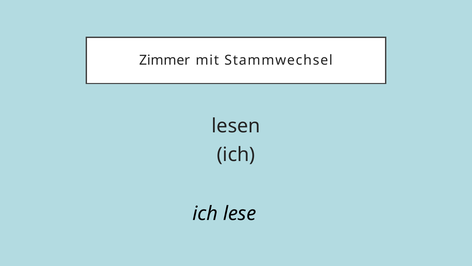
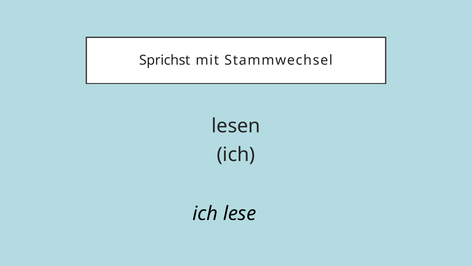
Zimmer: Zimmer -> Sprichst (165, 60)
